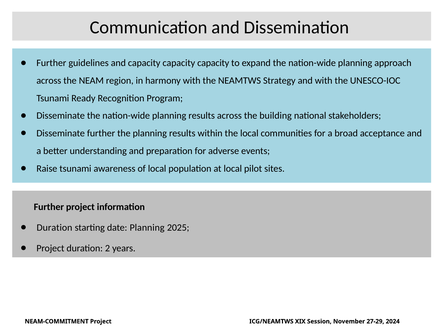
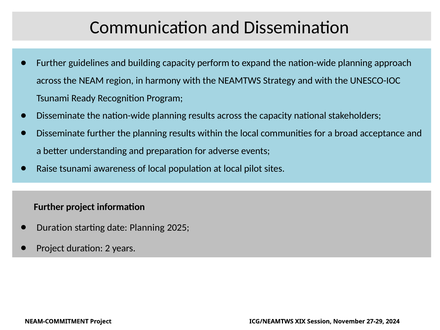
and capacity: capacity -> building (144, 63)
capacity: capacity -> perform (213, 63)
the building: building -> capacity (276, 116)
